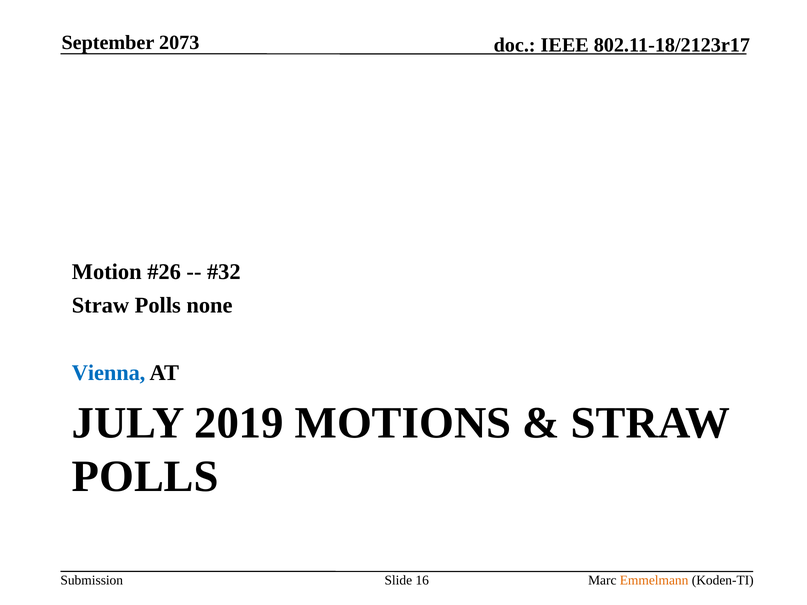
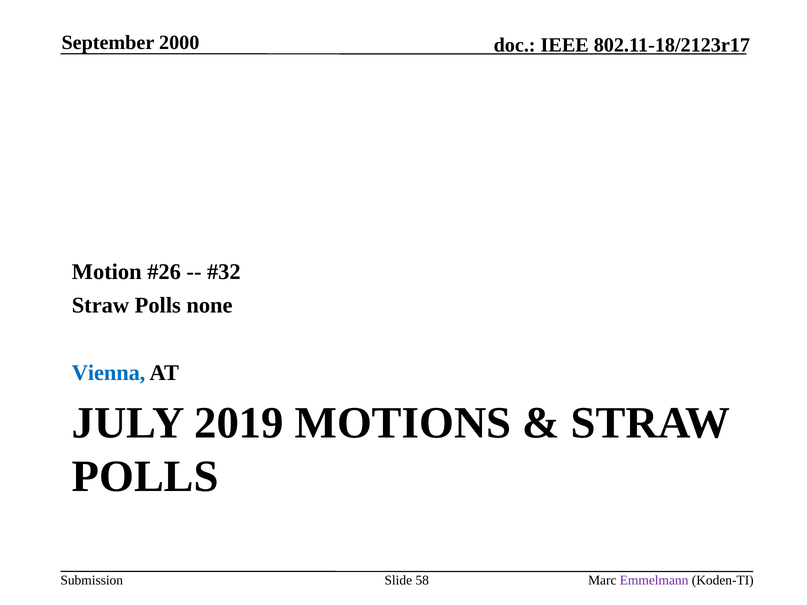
2073: 2073 -> 2000 (179, 43)
16: 16 -> 58 (422, 580)
Emmelmann colour: orange -> purple (654, 580)
